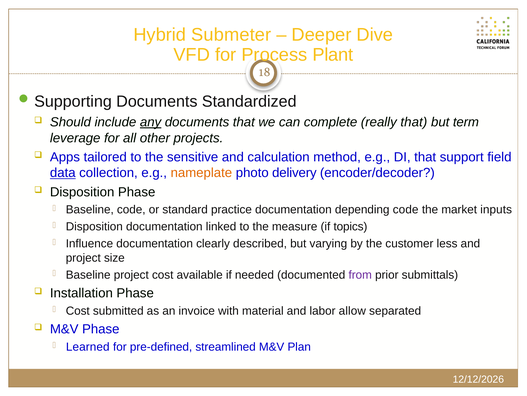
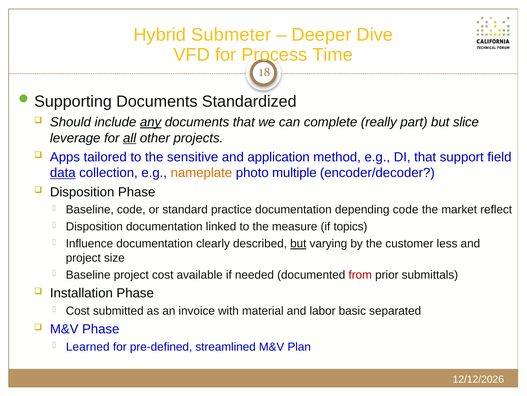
Plant: Plant -> Time (333, 55)
really that: that -> part (414, 122)
term: term -> slice (466, 122)
all underline: none -> present (130, 138)
calculation: calculation -> application (279, 157)
delivery: delivery -> multiple (294, 173)
inputs: inputs -> reflect (496, 209)
but underline: none -> present (298, 243)
from colour: purple -> red (360, 274)
allow: allow -> basic (352, 310)
